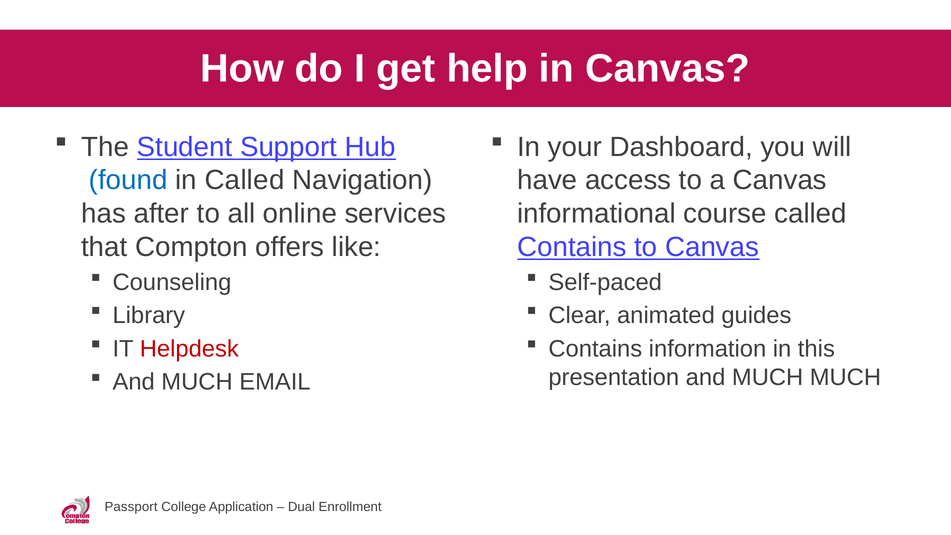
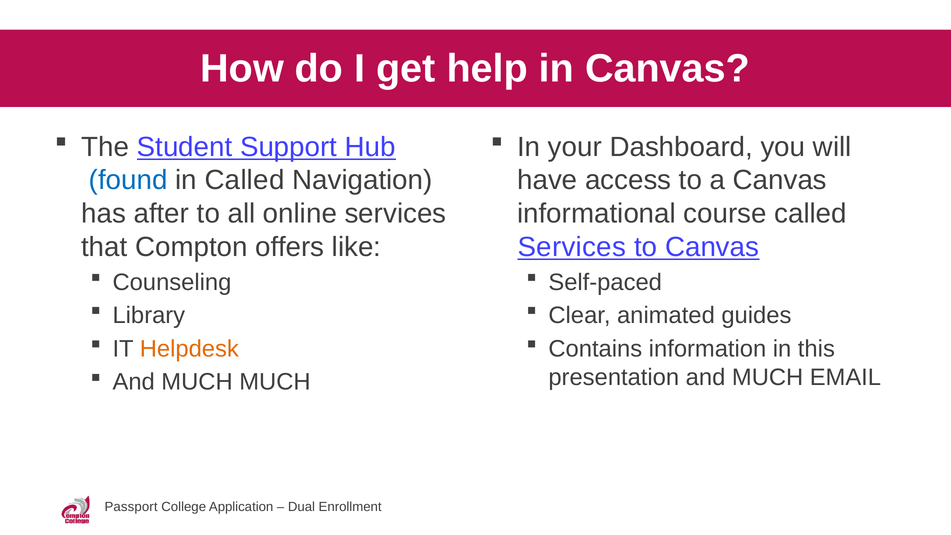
Contains: Contains -> Services (572, 247)
Helpdesk colour: red -> orange (189, 349)
MUCH MUCH: MUCH -> EMAIL (845, 377)
MUCH EMAIL: EMAIL -> MUCH (275, 382)
